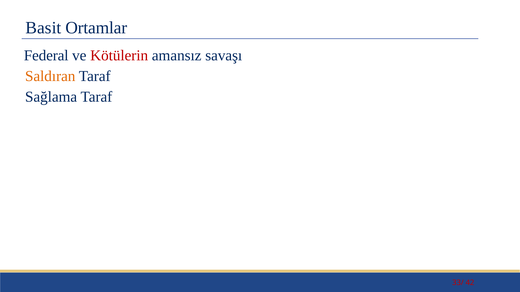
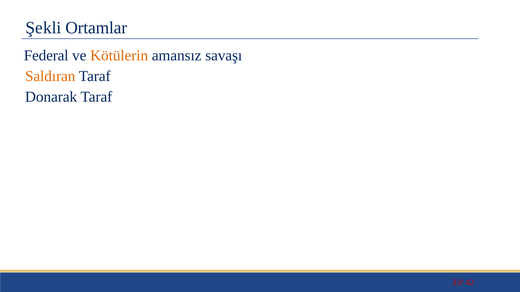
Basit: Basit -> Şekli (44, 28)
Kötülerin colour: red -> orange (119, 56)
Sağlama: Sağlama -> Donarak (51, 97)
